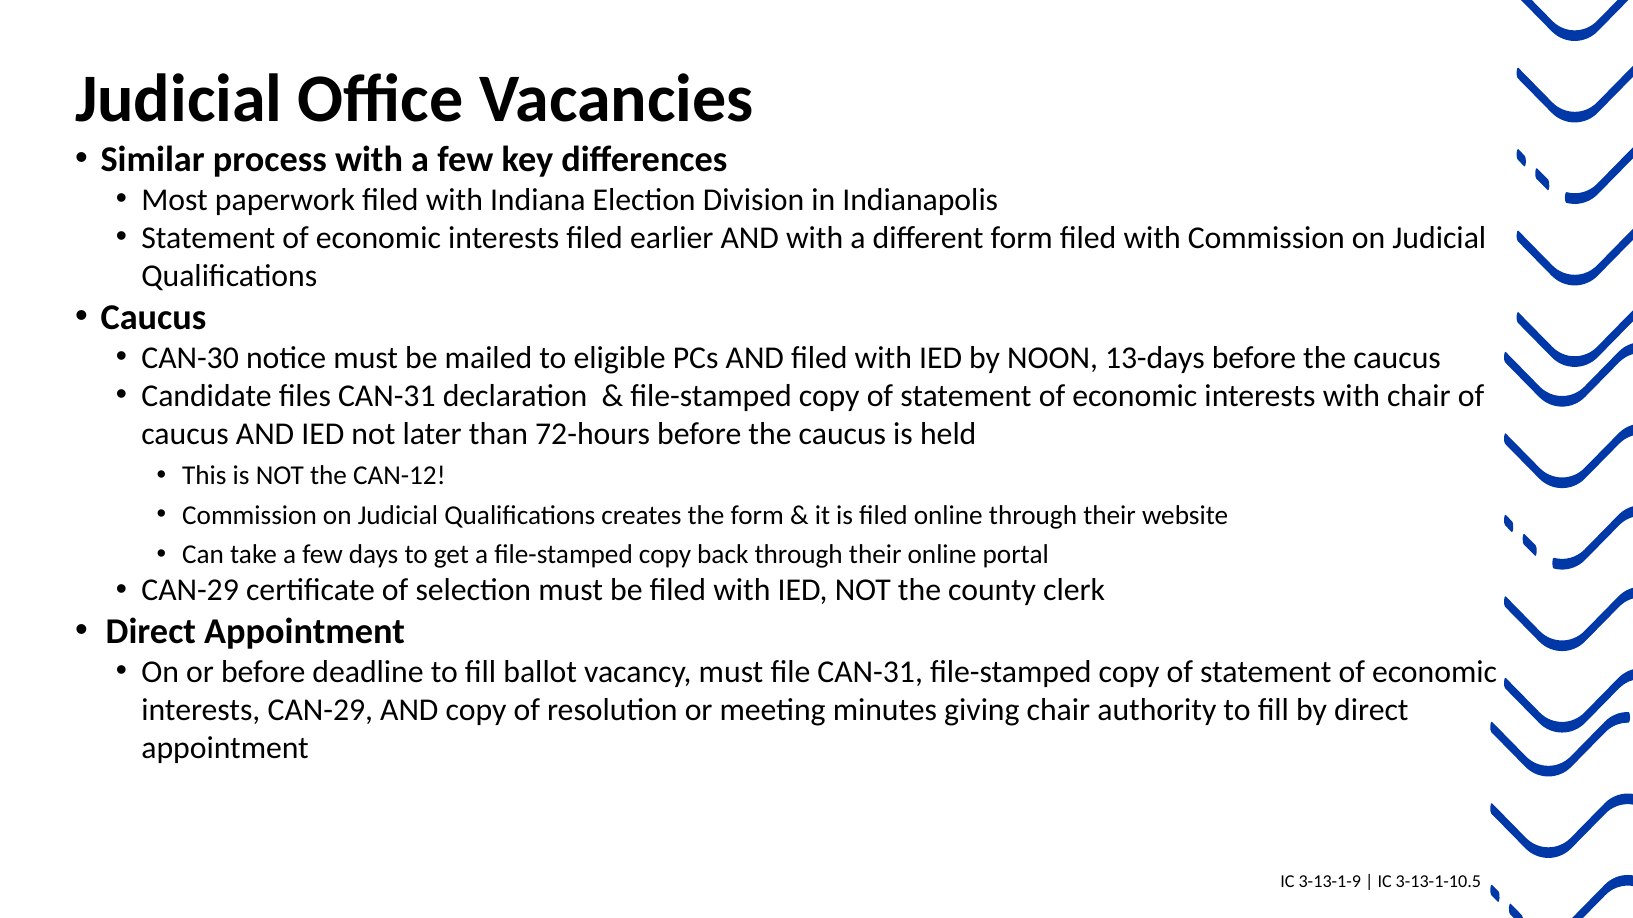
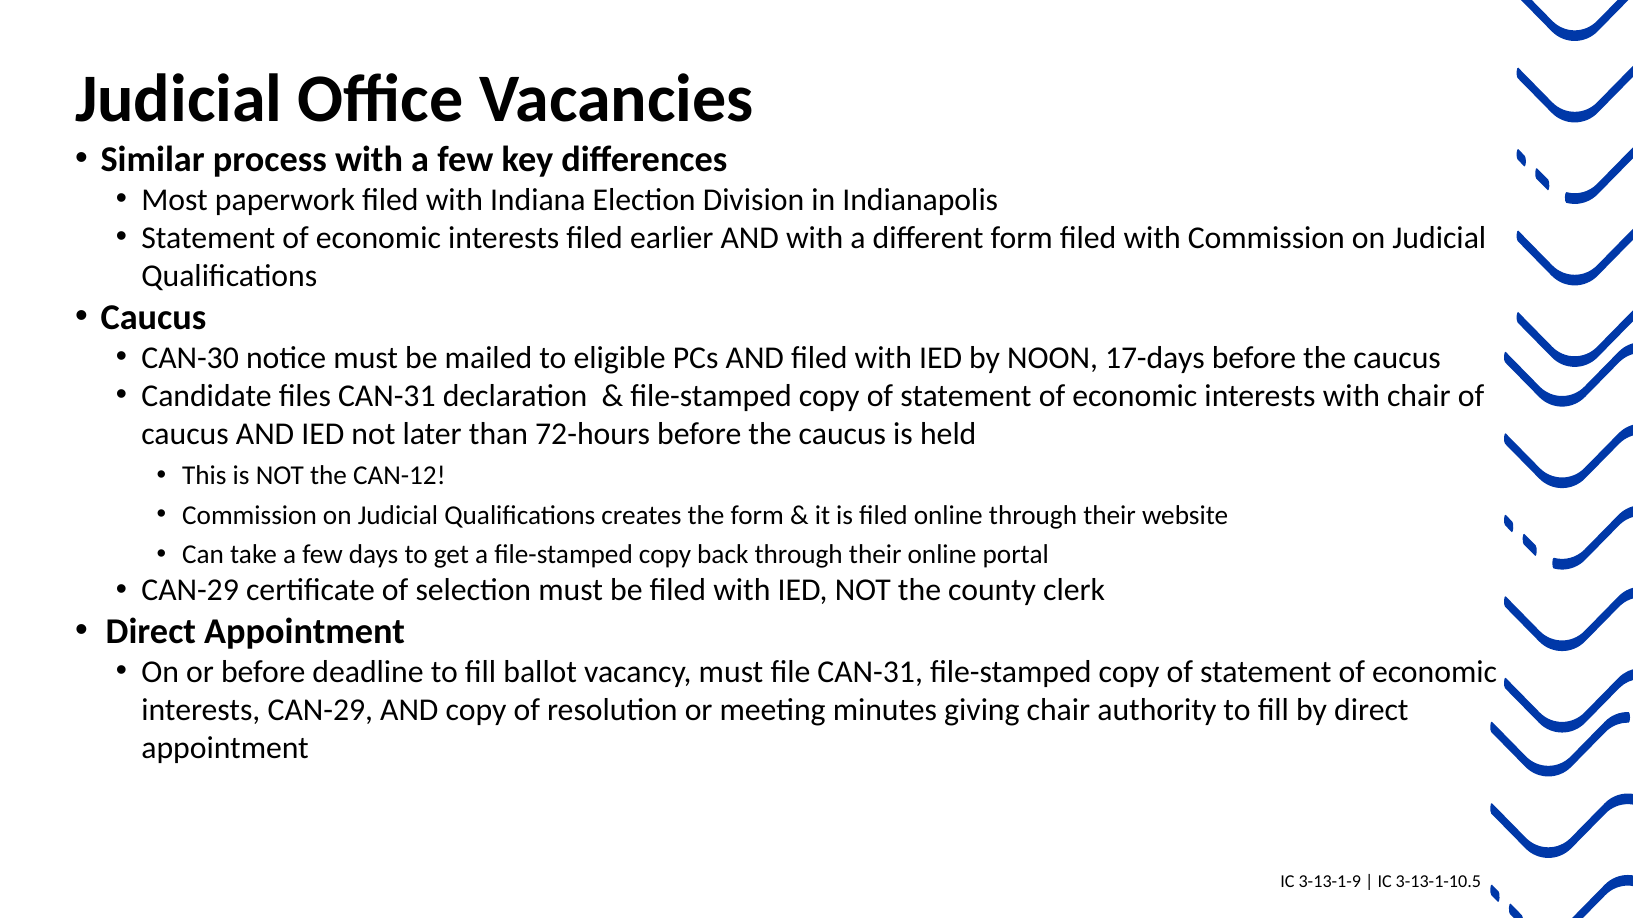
13-days: 13-days -> 17-days (1155, 358)
